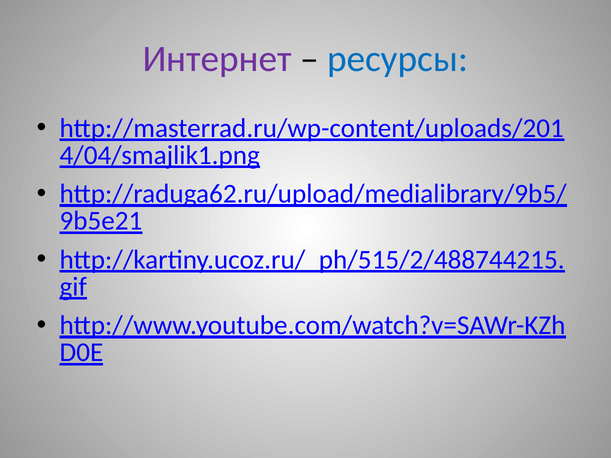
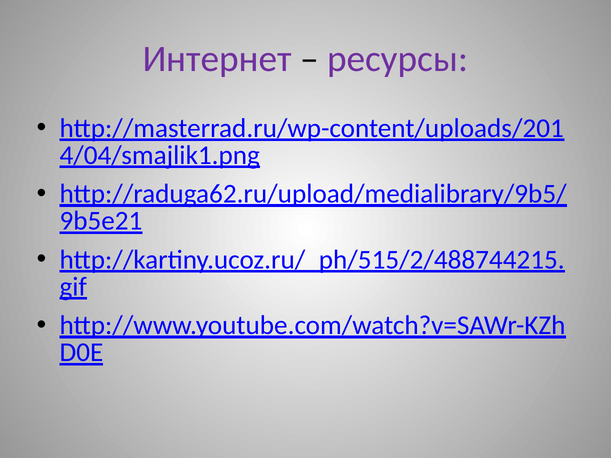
ресурсы colour: blue -> purple (398, 59)
